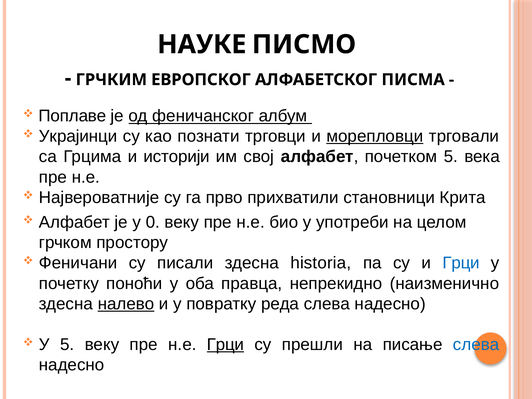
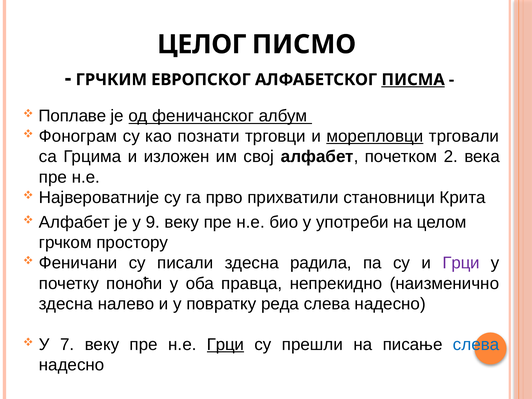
НАУКЕ: НАУКЕ -> ЦЕЛОГ (202, 44)
ПИСМА underline: none -> present (413, 80)
Украјинци: Украјинци -> Фонограм (78, 136)
историји: историји -> изложен (177, 157)
почетком 5: 5 -> 2 (451, 157)
0: 0 -> 9 (153, 222)
historia: historia -> радила (321, 263)
Грци colour: blue -> purple (461, 263)
налево underline: present -> none (126, 304)
У 5: 5 -> 7 (67, 345)
